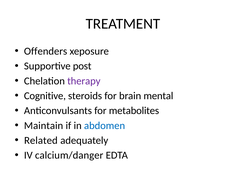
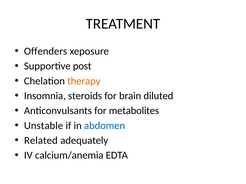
therapy colour: purple -> orange (84, 81)
Cognitive: Cognitive -> Insomnia (45, 96)
mental: mental -> diluted (158, 96)
Maintain: Maintain -> Unstable (44, 126)
calcium/danger: calcium/danger -> calcium/anemia (69, 156)
